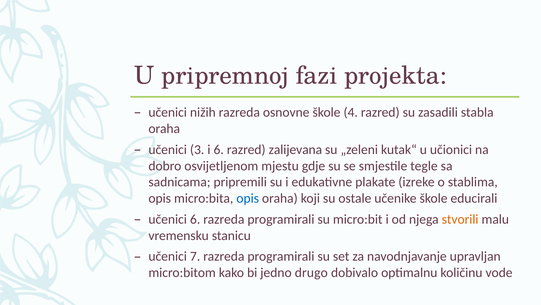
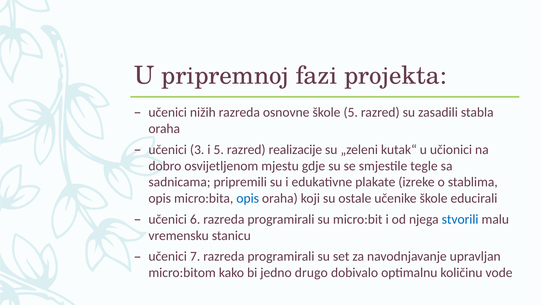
škole 4: 4 -> 5 (351, 112)
i 6: 6 -> 5 (219, 149)
zalijevana: zalijevana -> realizacije (295, 149)
stvorili colour: orange -> blue (460, 219)
